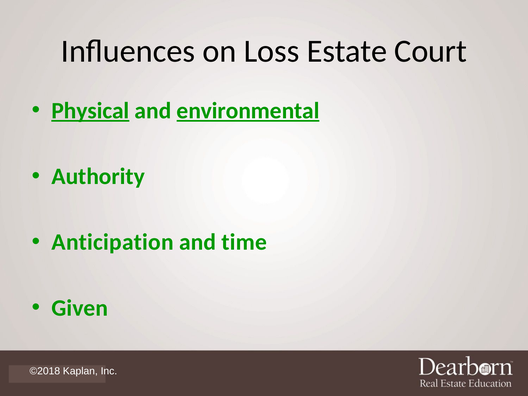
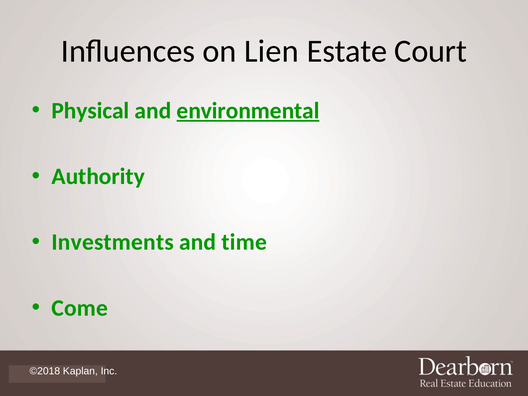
Loss: Loss -> Lien (271, 51)
Physical underline: present -> none (90, 111)
Anticipation: Anticipation -> Investments (113, 242)
Given: Given -> Come (80, 308)
